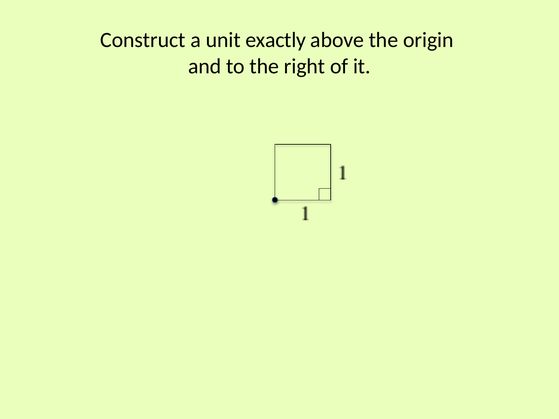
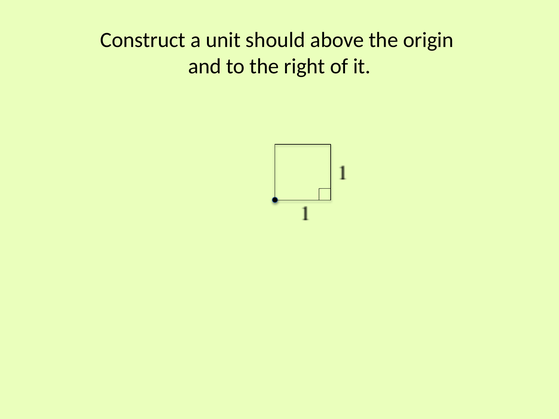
exactly: exactly -> should (275, 40)
